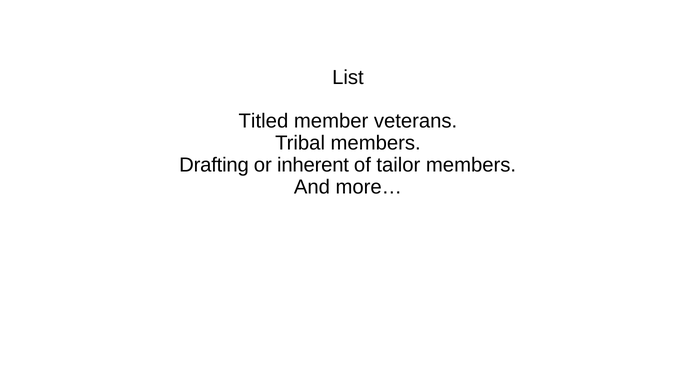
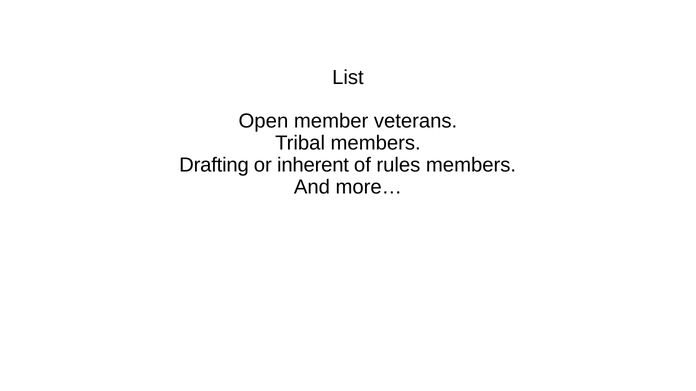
Titled: Titled -> Open (263, 121)
tailor: tailor -> rules (398, 165)
